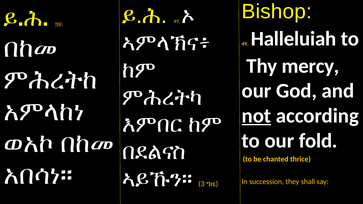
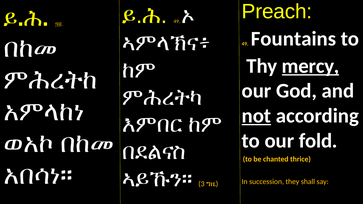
Bishop: Bishop -> Preach (277, 12)
Halleluiah: Halleluiah -> Fountains (293, 39)
mercy underline: none -> present (311, 66)
